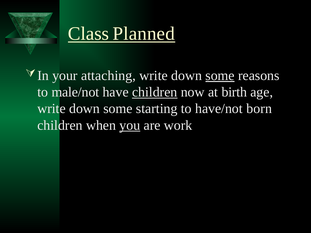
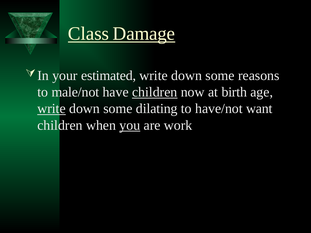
Planned: Planned -> Damage (144, 34)
attaching: attaching -> estimated (109, 76)
some underline: present -> none (220, 76)
write underline: none -> present (52, 109)
starting: starting -> dilating (157, 109)
born: born -> want (259, 109)
